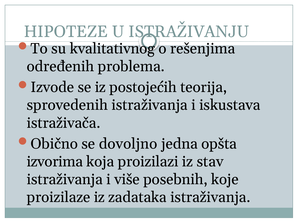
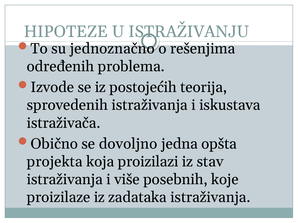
kvalitativnog: kvalitativnog -> jednoznačno (112, 49)
izvorima: izvorima -> projekta (55, 162)
